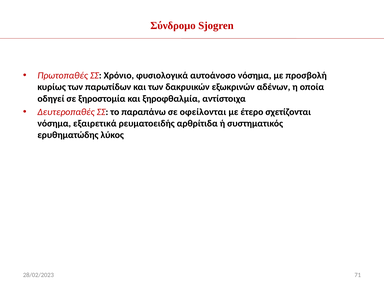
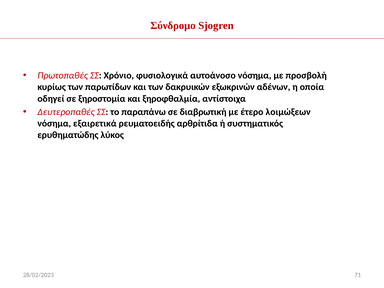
οφείλονται: οφείλονται -> διαβρωτική (203, 112)
σχετίζονται: σχετίζονται -> λοιμώξεων (288, 112)
